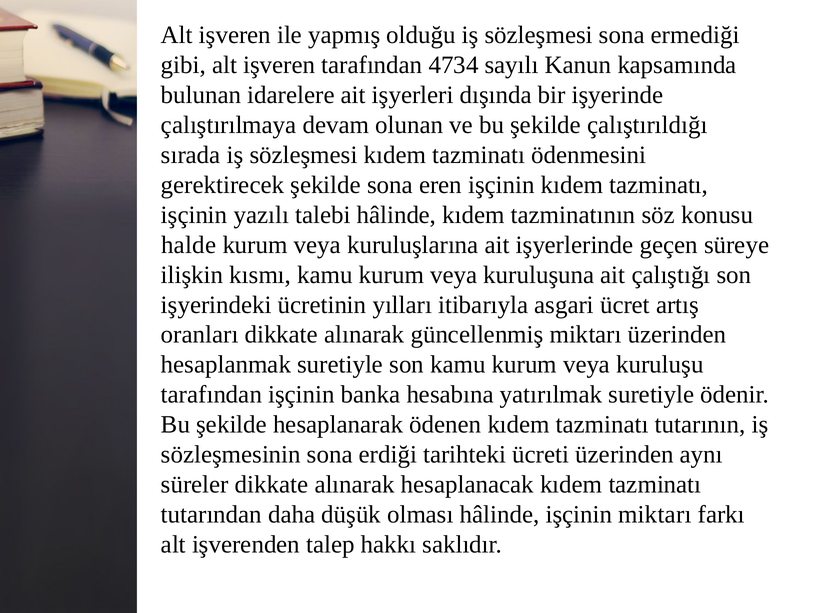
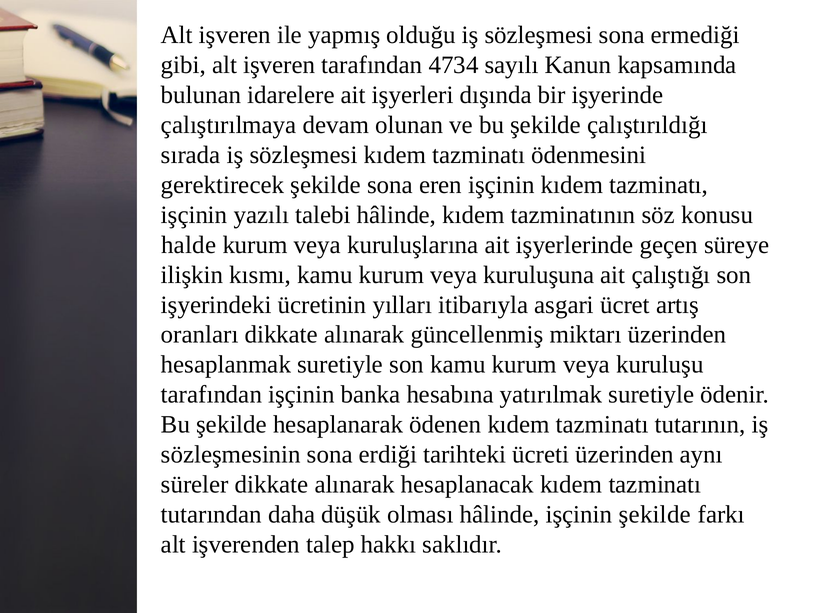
işçinin miktarı: miktarı -> şekilde (655, 515)
